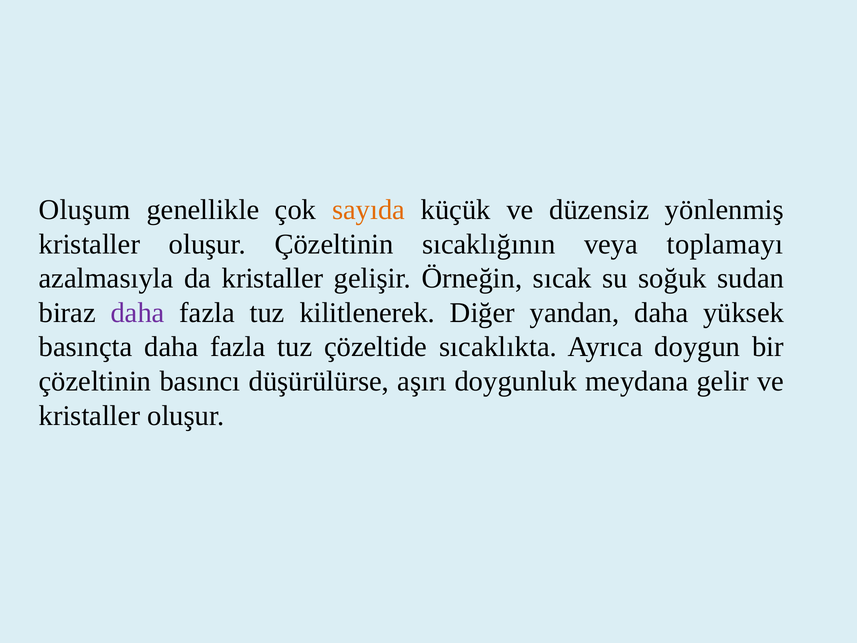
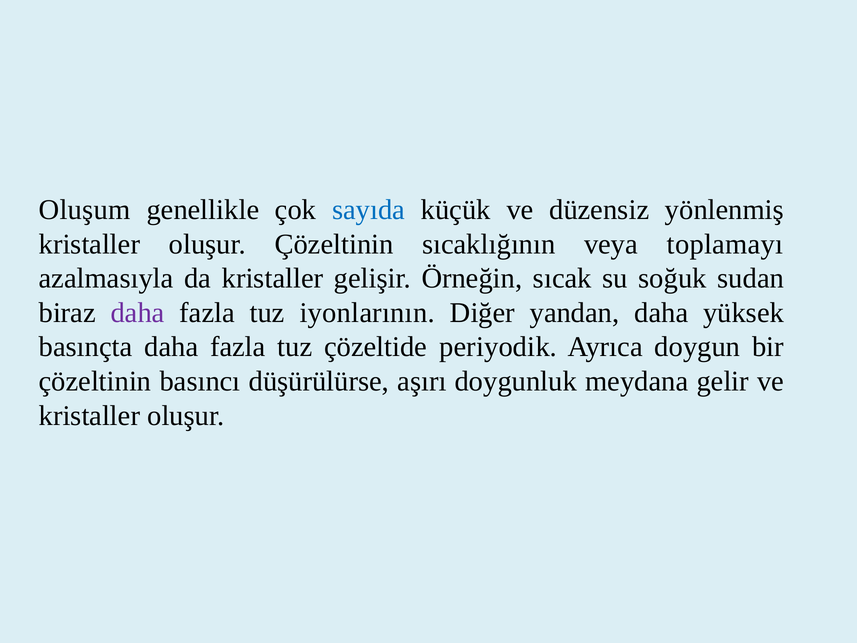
sayıda colour: orange -> blue (369, 210)
kilitlenerek: kilitlenerek -> iyonlarının (367, 313)
sıcaklıkta: sıcaklıkta -> periyodik (498, 347)
